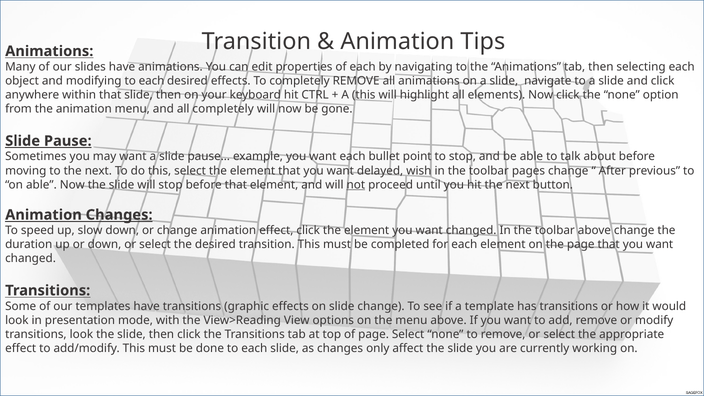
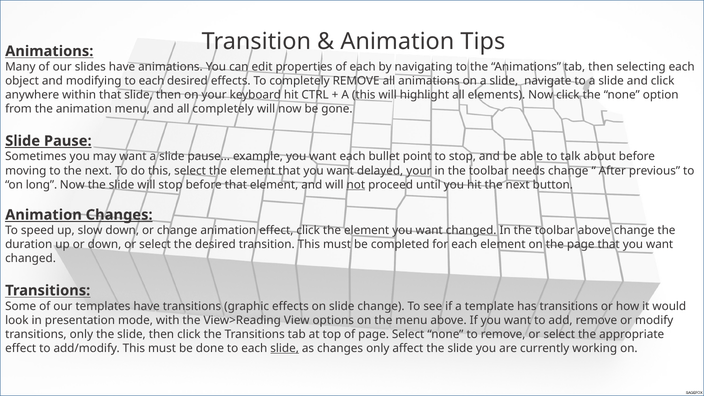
delayed wish: wish -> your (419, 171)
pages: pages -> needs (528, 171)
on able: able -> long (41, 185)
transitions look: look -> only (81, 334)
slide underline: none -> present (285, 348)
